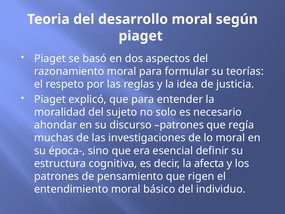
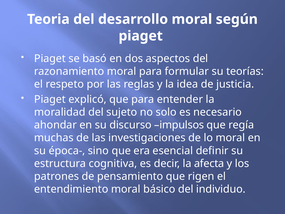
discurso patrones: patrones -> impulsos (179, 125)
